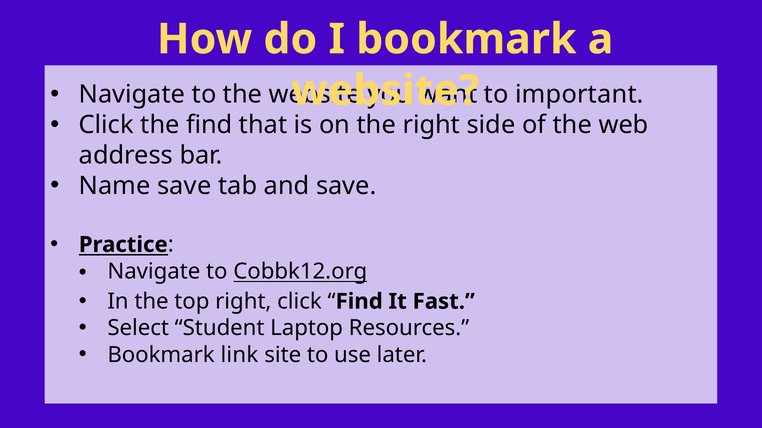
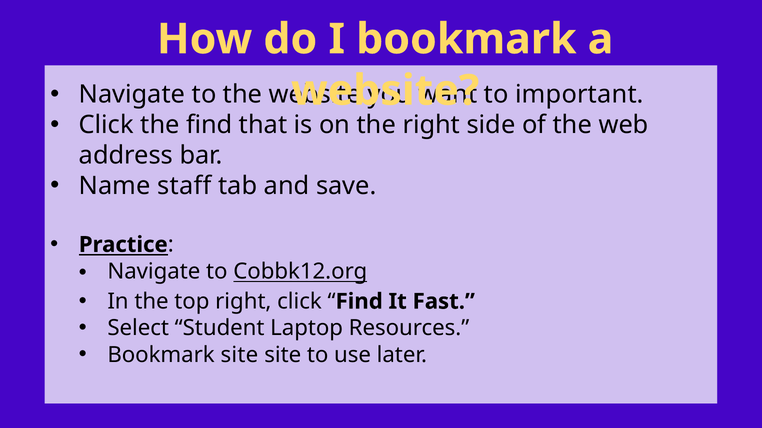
Name save: save -> staff (184, 186)
Bookmark link: link -> site (239, 355)
